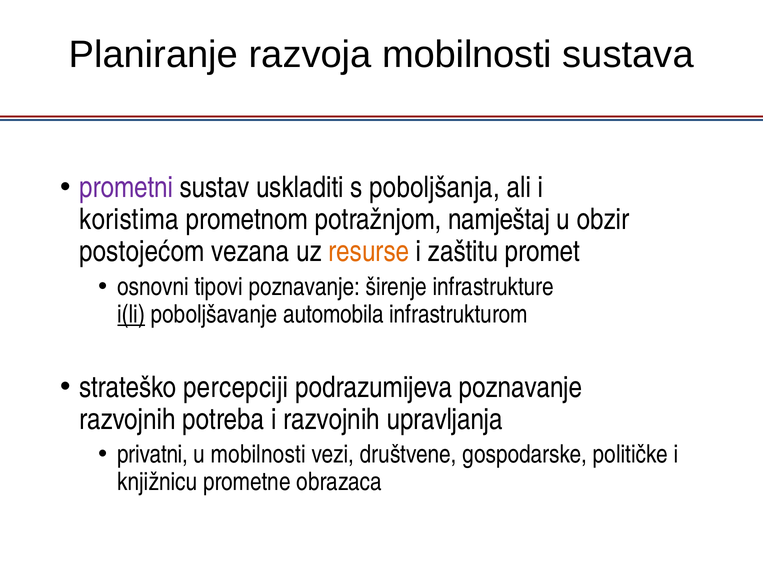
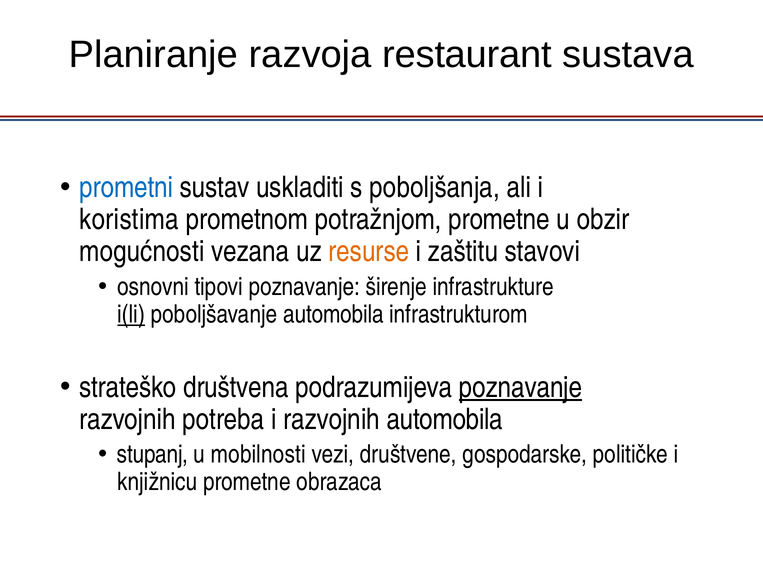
razvoja mobilnosti: mobilnosti -> restaurant (467, 55)
prometni colour: purple -> blue (126, 188)
potražnjom namještaj: namještaj -> prometne (499, 220)
postojećom: postojećom -> mogućnosti (142, 252)
promet: promet -> stavovi (542, 252)
percepciji: percepciji -> društvena (236, 387)
poznavanje underline: none -> present (521, 387)
razvojnih upravljanja: upravljanja -> automobila (445, 419)
privatni: privatni -> stupanj (153, 455)
